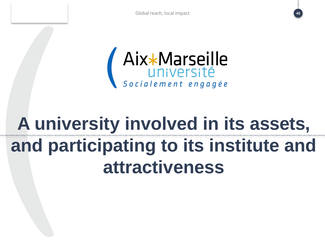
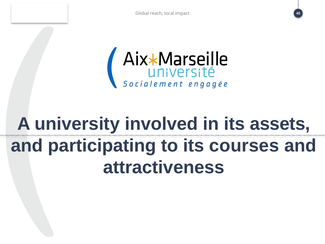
institute: institute -> courses (244, 146)
